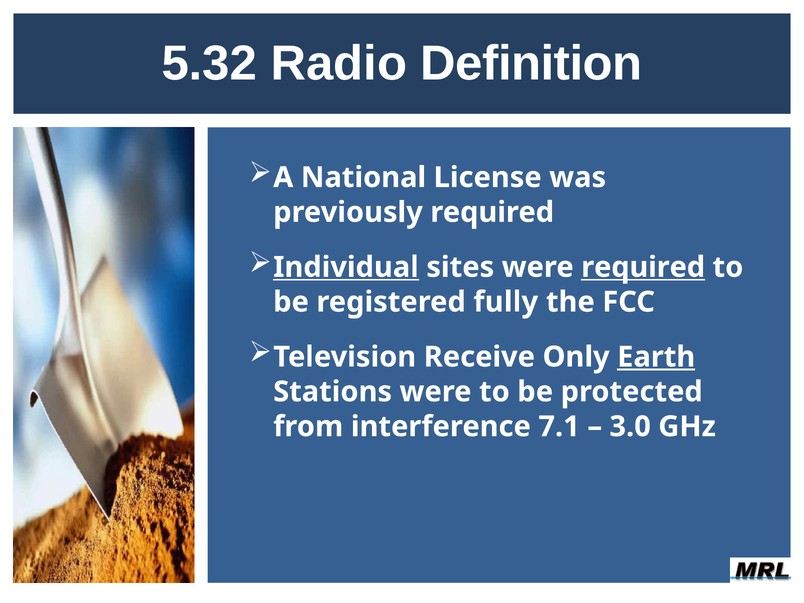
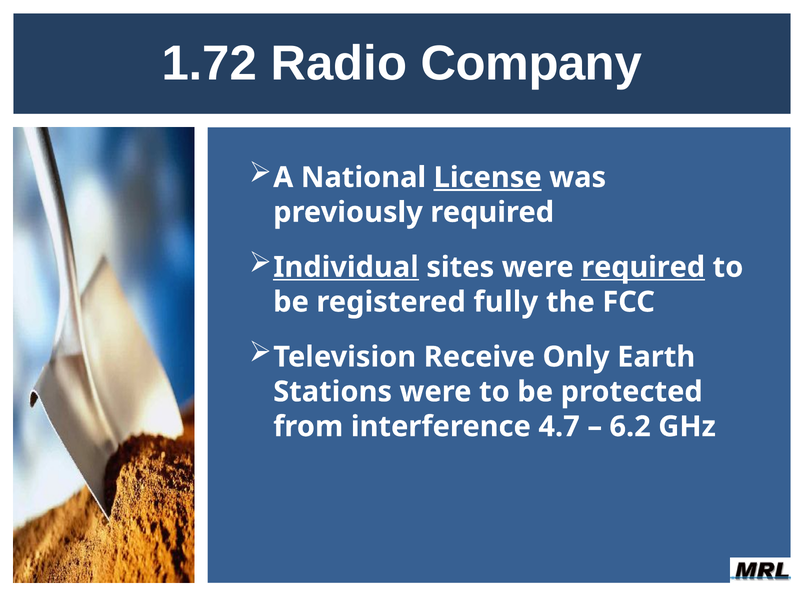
5.32: 5.32 -> 1.72 (209, 64)
Definition: Definition -> Company (531, 64)
License underline: none -> present (488, 177)
Earth underline: present -> none (656, 357)
7.1: 7.1 -> 4.7 (559, 427)
3.0: 3.0 -> 6.2 (630, 427)
